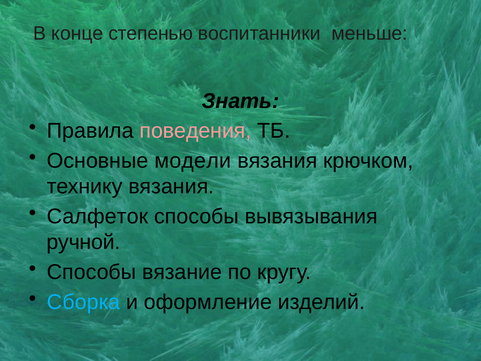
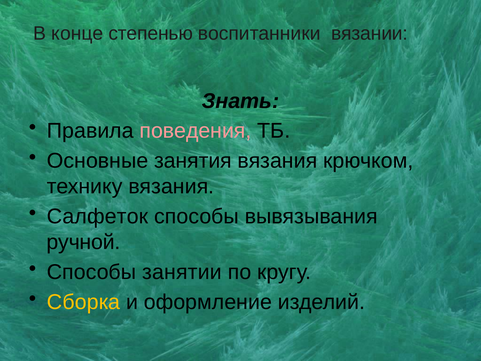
меньше: меньше -> вязании (370, 33)
модели: модели -> занятия (193, 161)
вязание: вязание -> занятии (182, 272)
Сборка colour: light blue -> yellow (83, 302)
